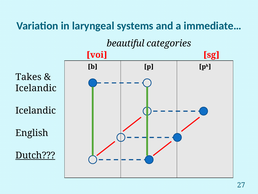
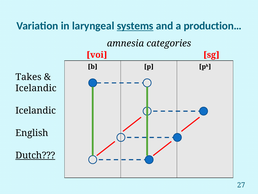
systems underline: none -> present (135, 26)
immediate…: immediate… -> production… (213, 26)
beautiful: beautiful -> amnesia (125, 43)
